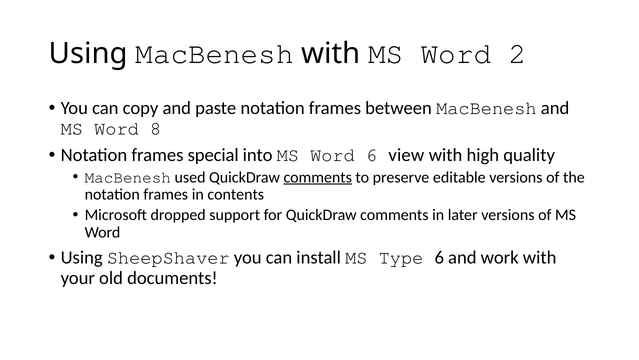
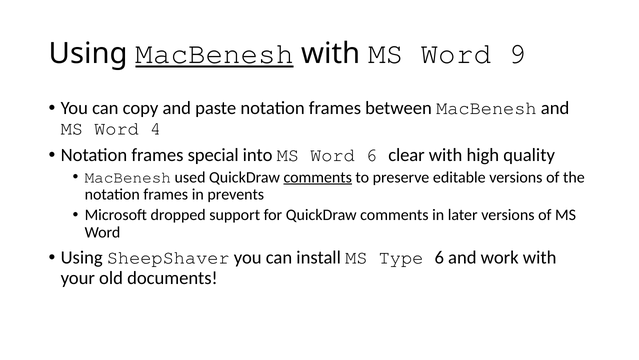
MacBenesh underline: none -> present (215, 54)
2: 2 -> 9 (518, 54)
8: 8 -> 4 (156, 128)
view: view -> clear (406, 155)
contents: contents -> prevents (236, 194)
